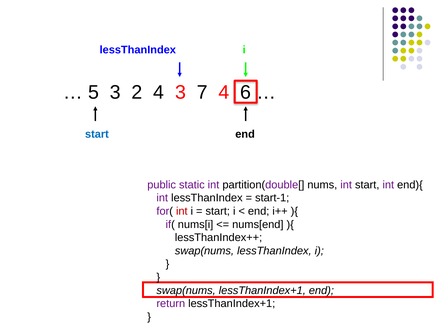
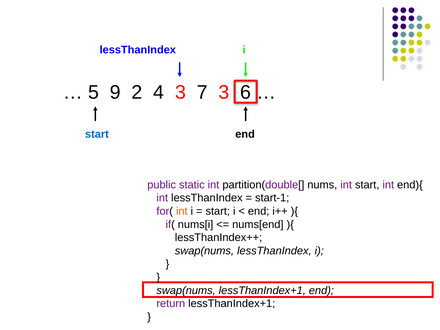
5 3: 3 -> 9 (115, 92)
7 4: 4 -> 3 (224, 92)
int colour: red -> orange (182, 211)
